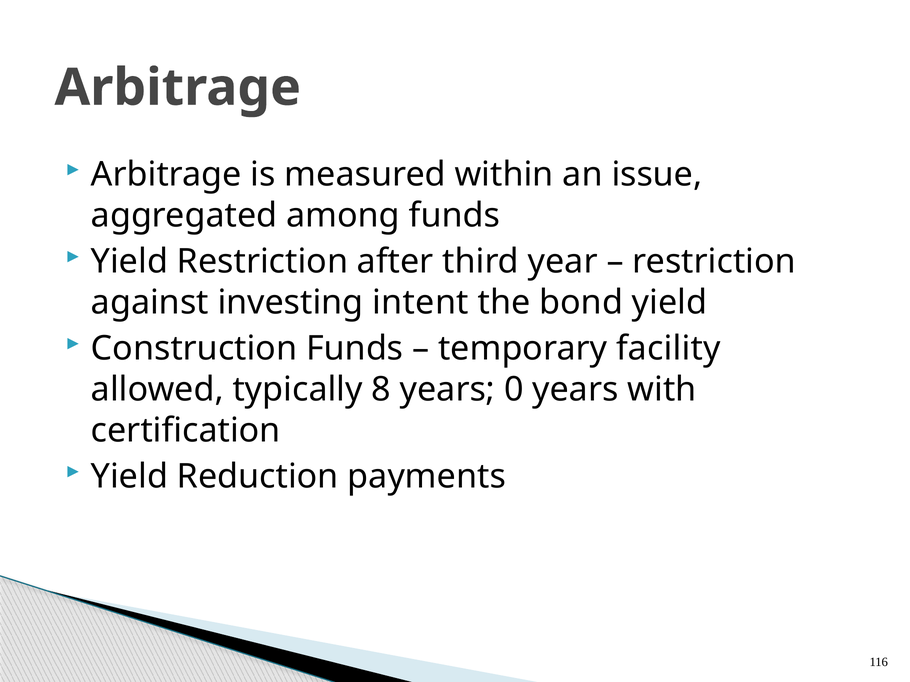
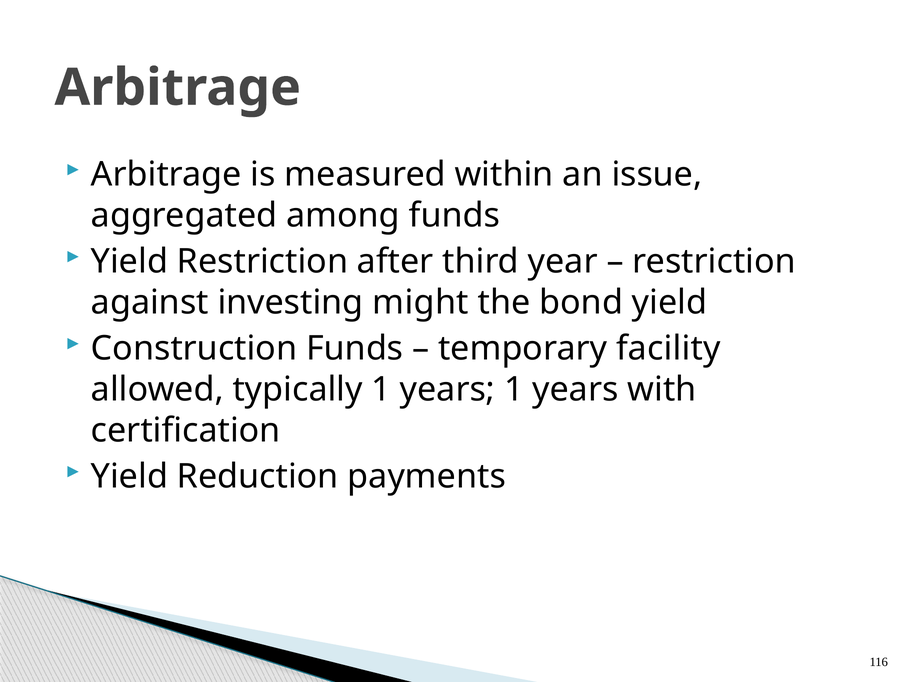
intent: intent -> might (421, 303)
typically 8: 8 -> 1 (381, 390)
years 0: 0 -> 1 (514, 390)
